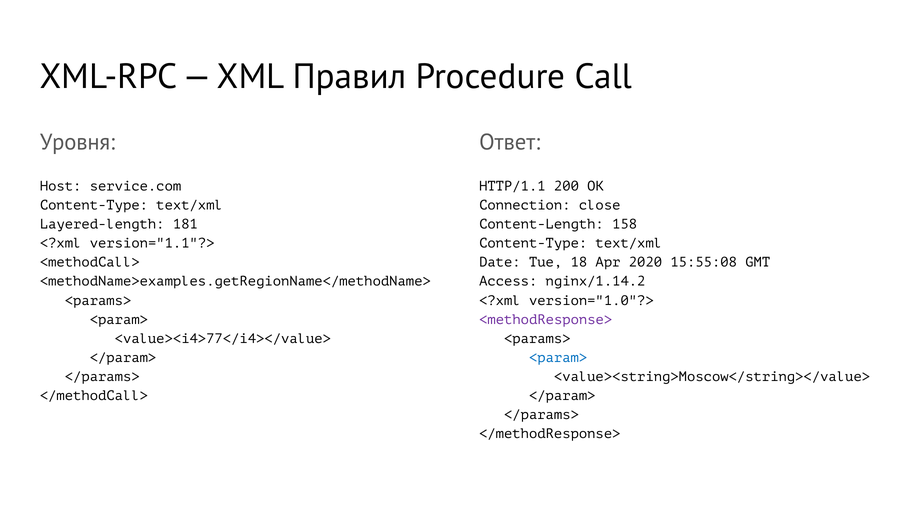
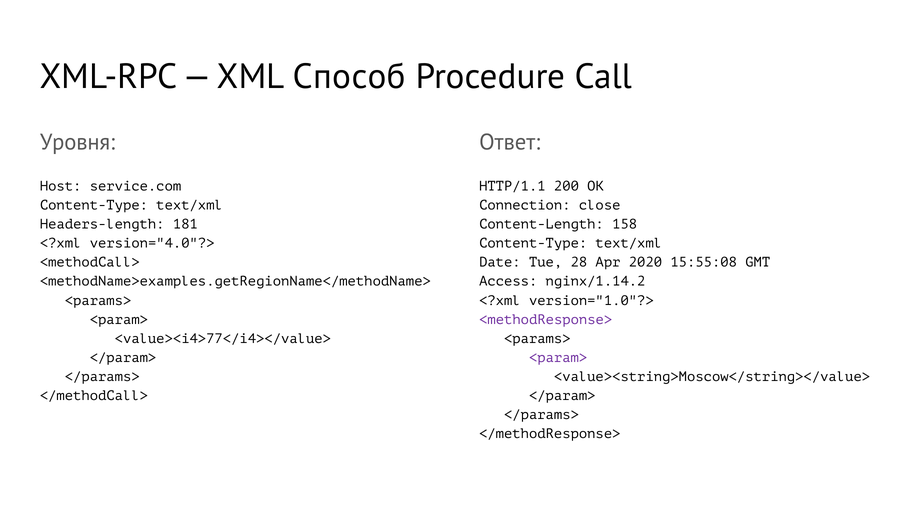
Правил: Правил -> Способ (349, 77)
Layered-length: Layered-length -> Headers-length (102, 224)
version="1.1"?>: version="1.1"?> -> version="4.0"?> (152, 243)
18: 18 -> 28 (579, 262)
<param> colour: blue -> purple (558, 358)
